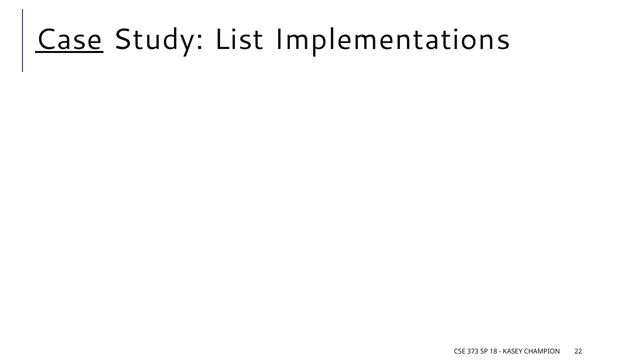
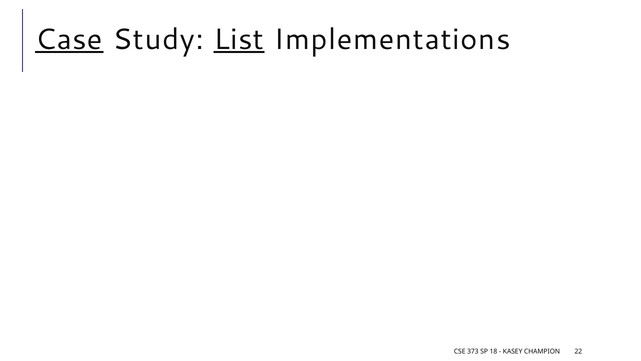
List underline: none -> present (239, 39)
